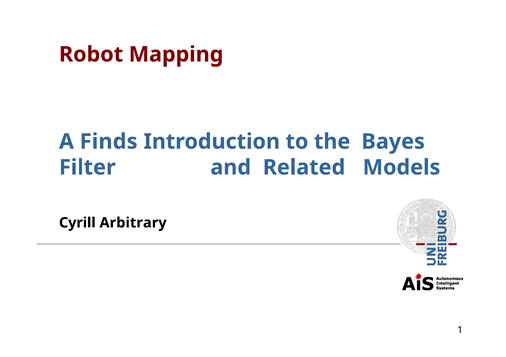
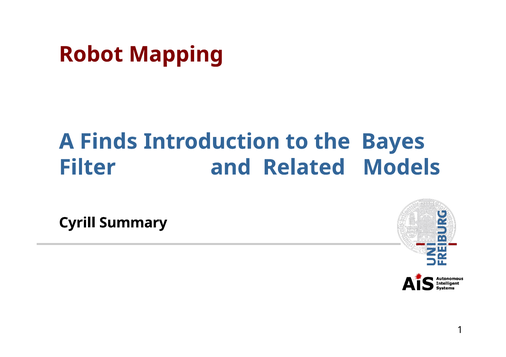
Arbitrary: Arbitrary -> Summary (133, 223)
